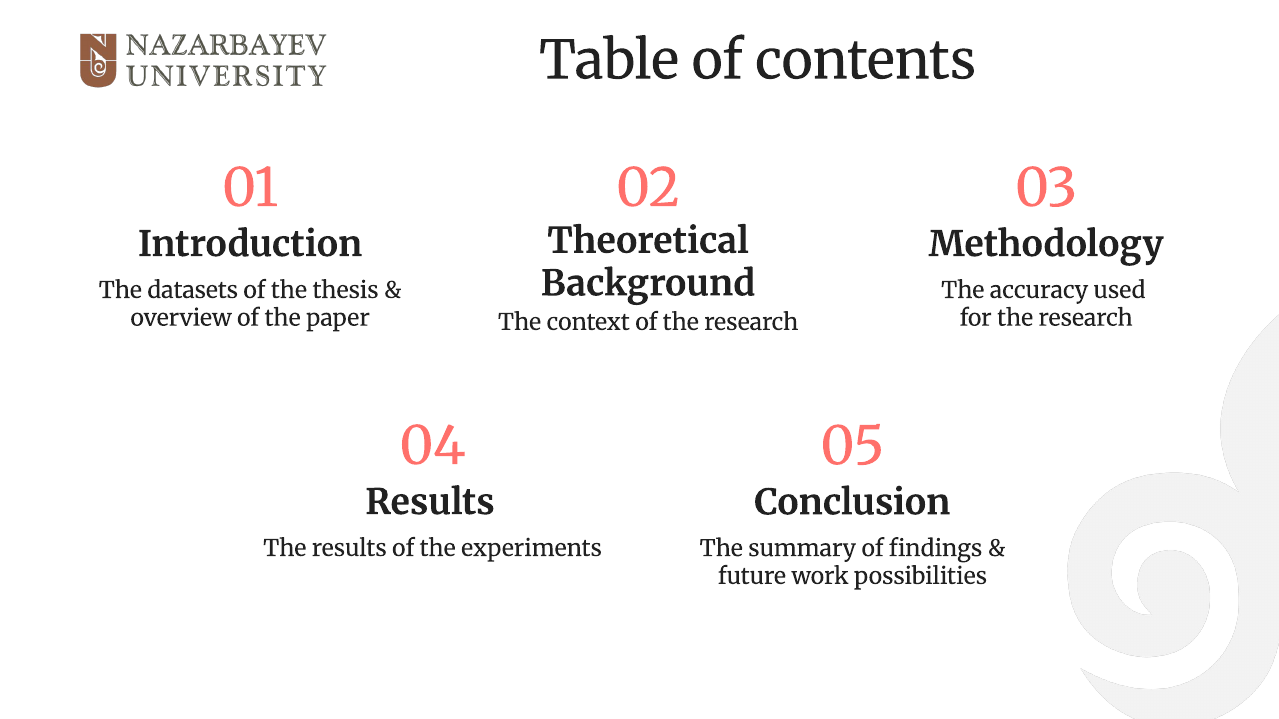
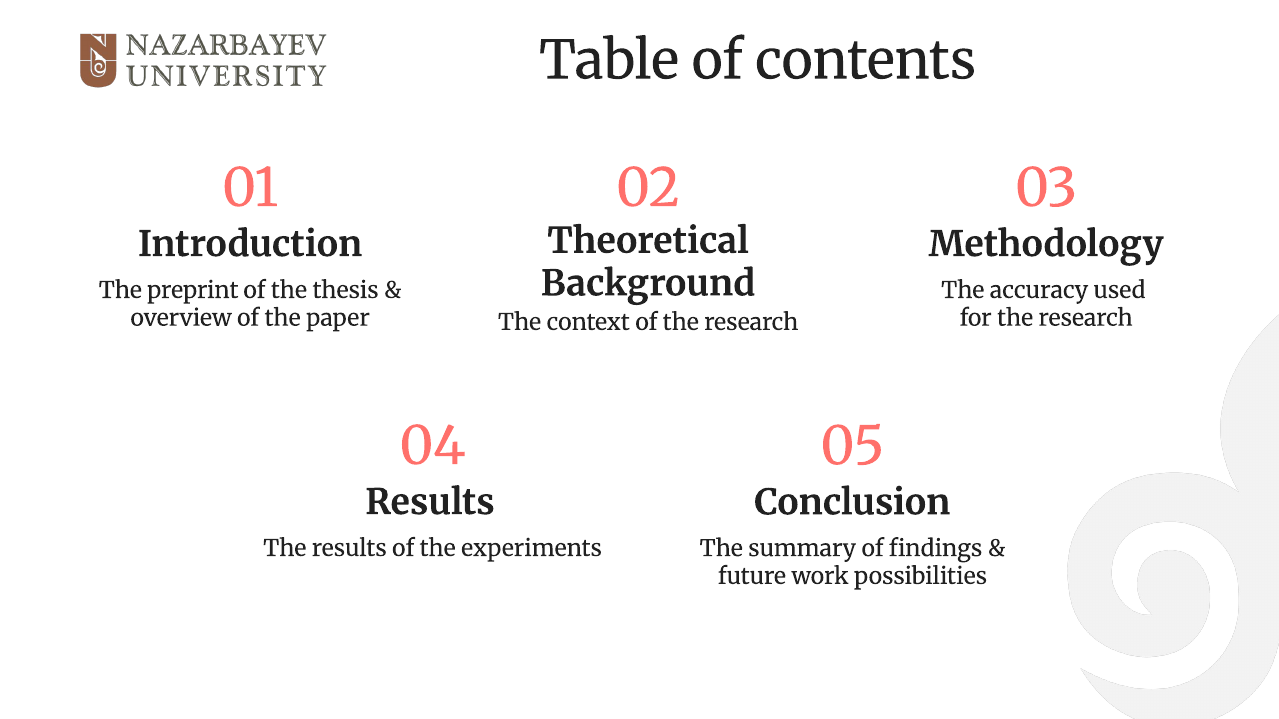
datasets: datasets -> preprint (193, 291)
